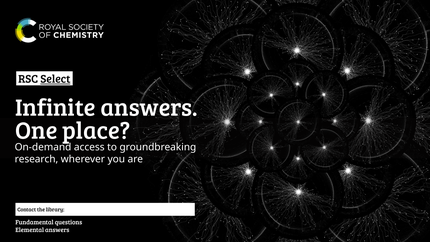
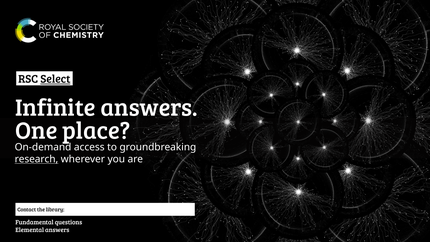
research underline: none -> present (36, 159)
